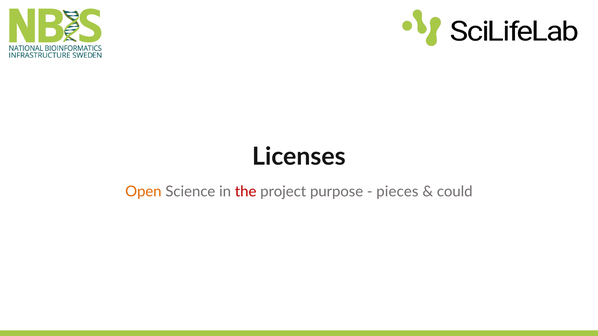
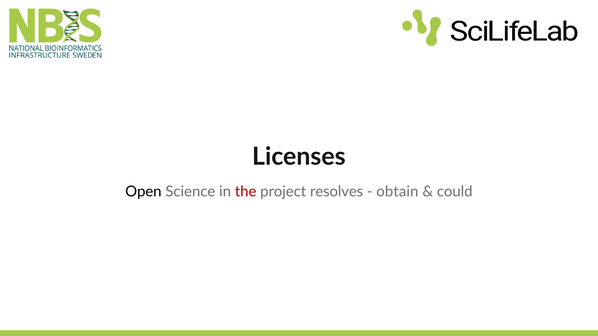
Open colour: orange -> black (143, 192)
purpose: purpose -> resolves (337, 192)
pieces: pieces -> obtain (397, 192)
